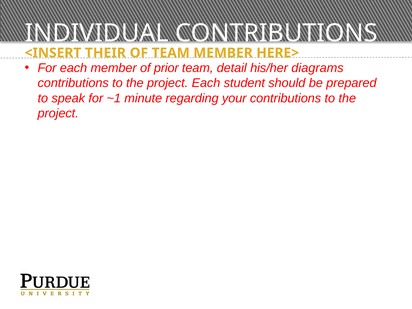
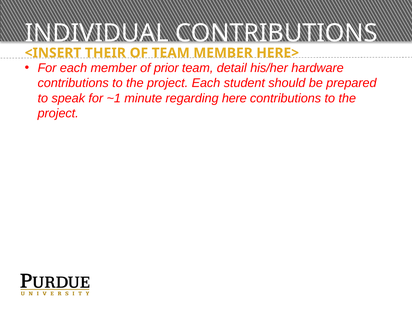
diagrams: diagrams -> hardware (318, 68)
your: your -> here (234, 98)
